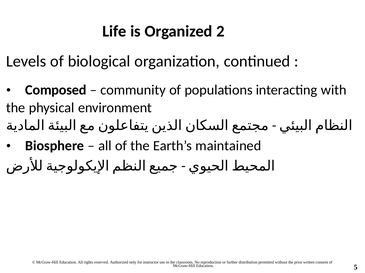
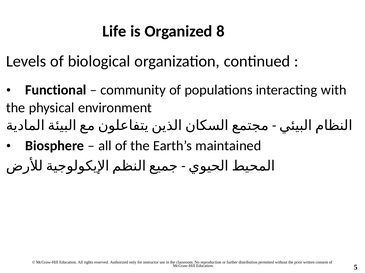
2: 2 -> 8 (221, 31)
Composed: Composed -> Functional (56, 90)
